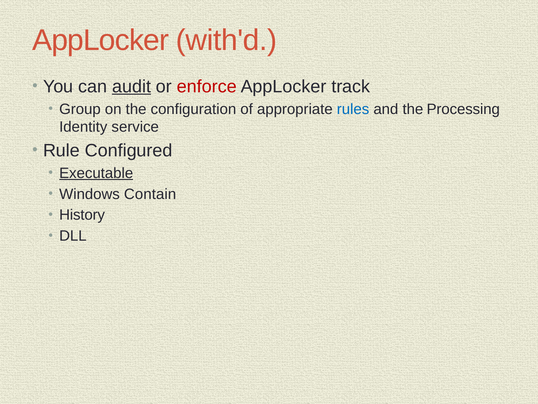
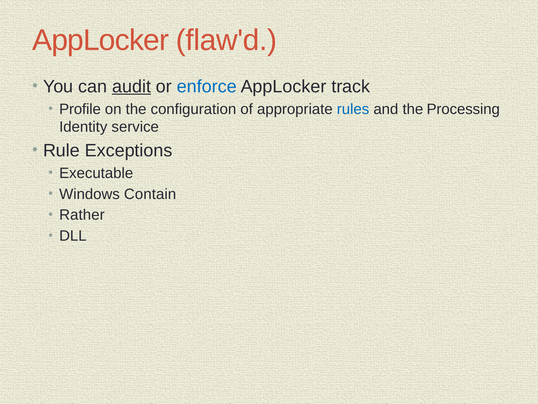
with'd: with'd -> flaw'd (226, 40)
enforce colour: red -> blue (207, 86)
Group: Group -> Profile (80, 109)
Configured: Configured -> Exceptions (129, 150)
Executable underline: present -> none (96, 173)
History: History -> Rather (82, 215)
